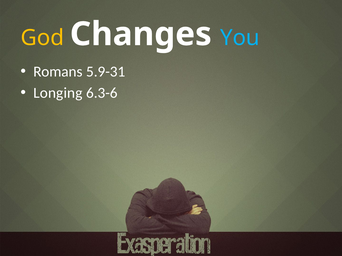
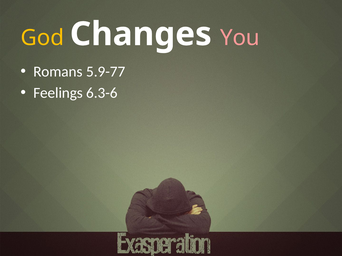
You colour: light blue -> pink (240, 38)
5.9-31: 5.9-31 -> 5.9-77 (106, 72)
Longing: Longing -> Feelings (58, 93)
